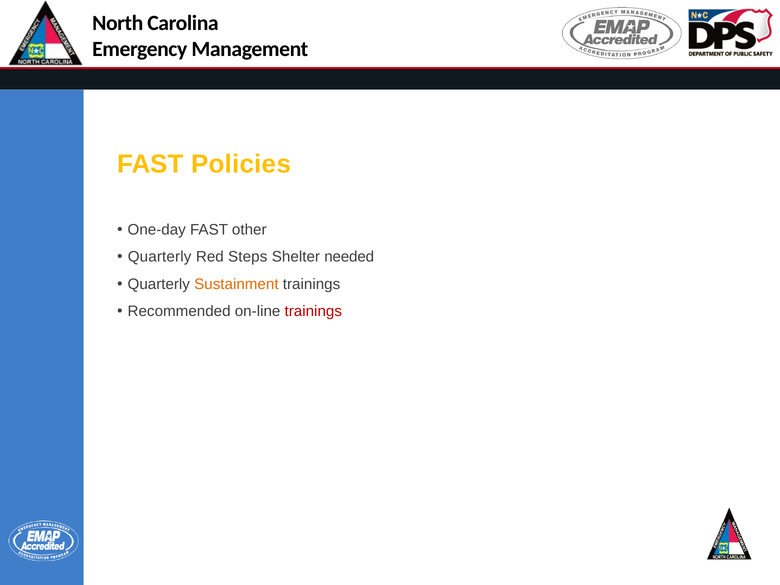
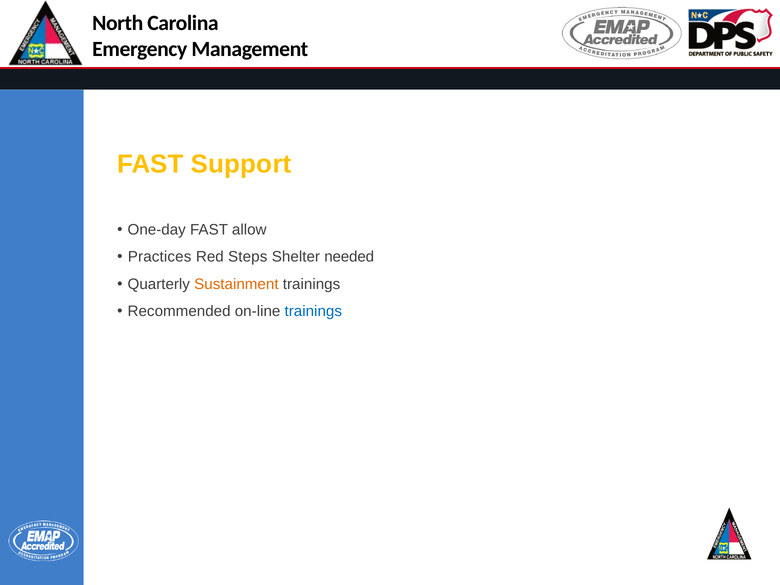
Policies: Policies -> Support (241, 164)
other: other -> allow (249, 230)
Quarterly: Quarterly -> Practices (160, 257)
trainings colour: red -> blue (313, 311)
